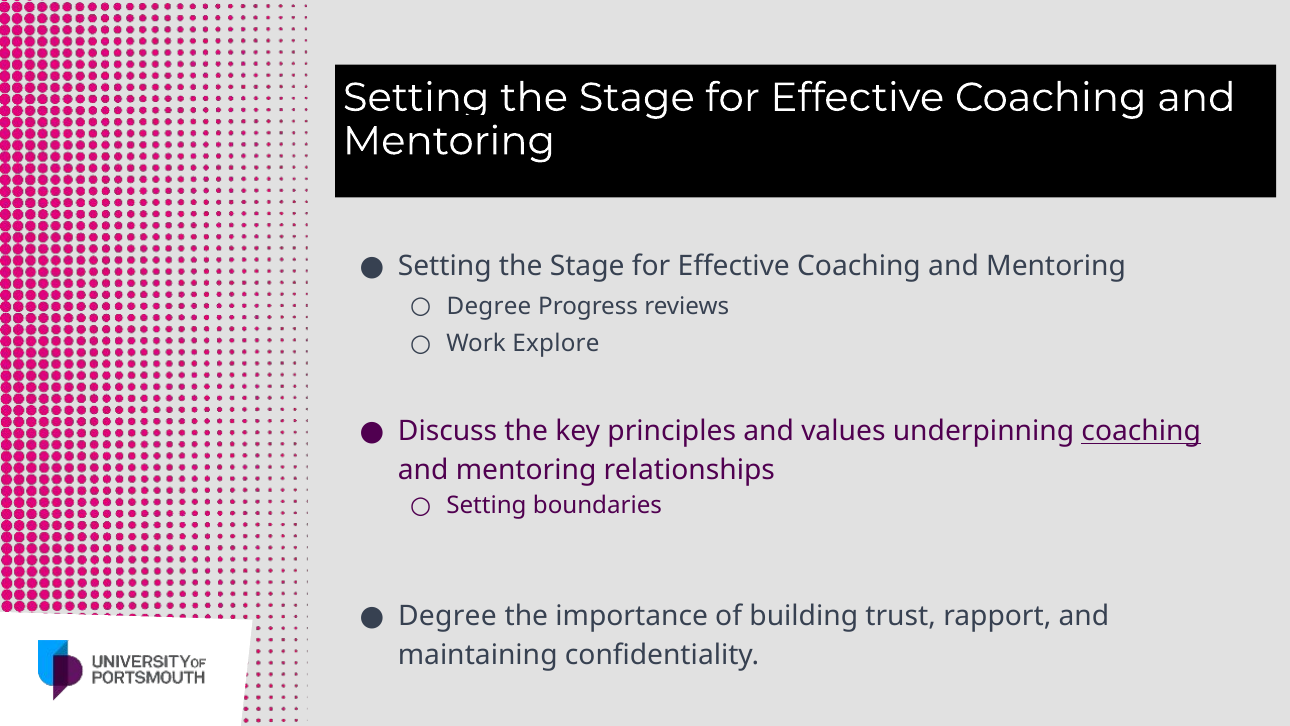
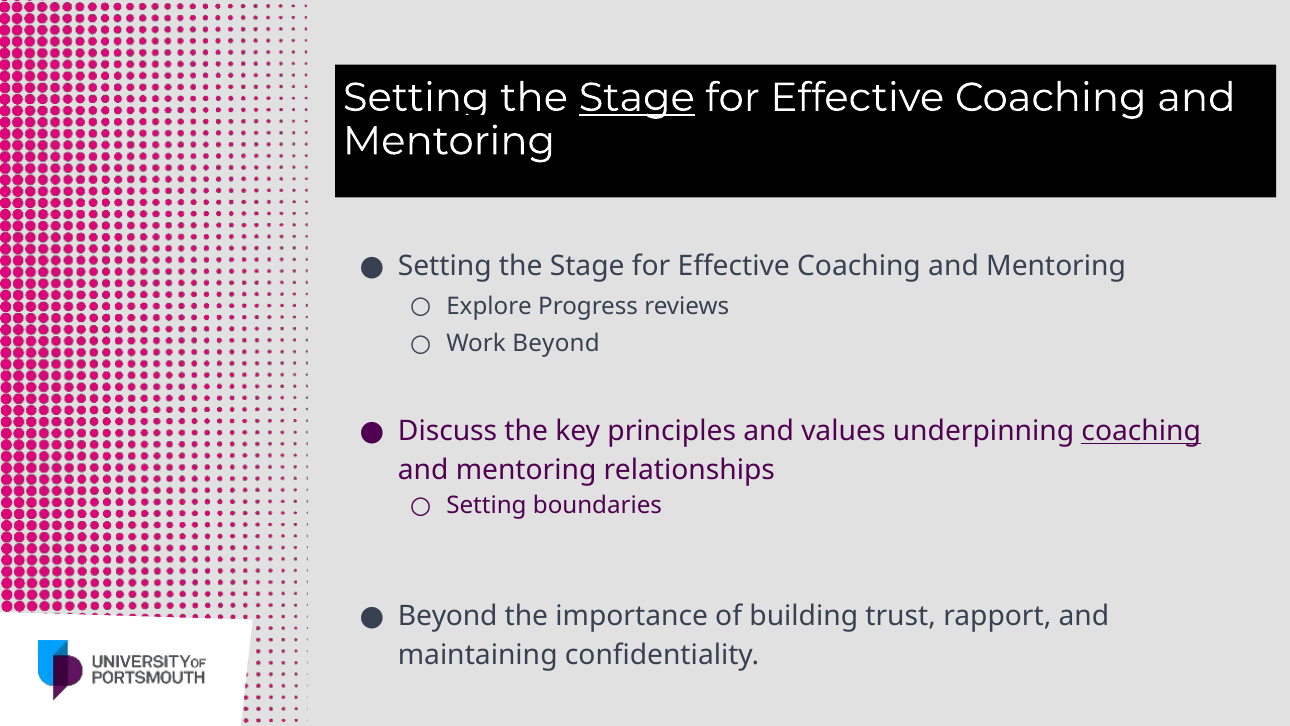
Stage underline: none -> present (637, 98)
Degree: Degree -> Explore (489, 306)
Work Explore: Explore -> Beyond (556, 344)
Degree: Degree -> Beyond (448, 616)
